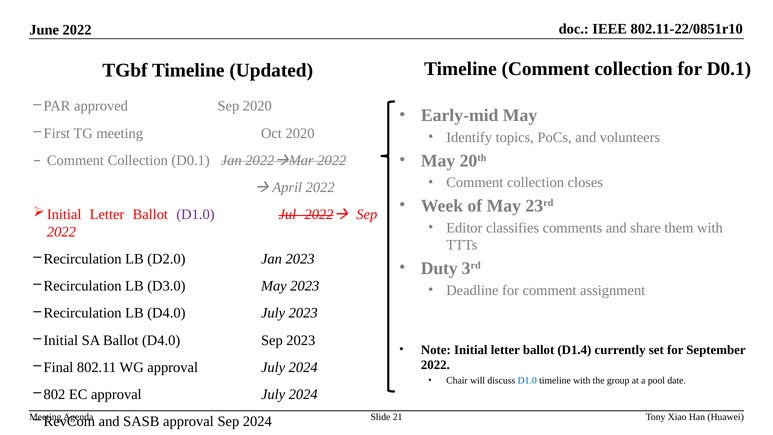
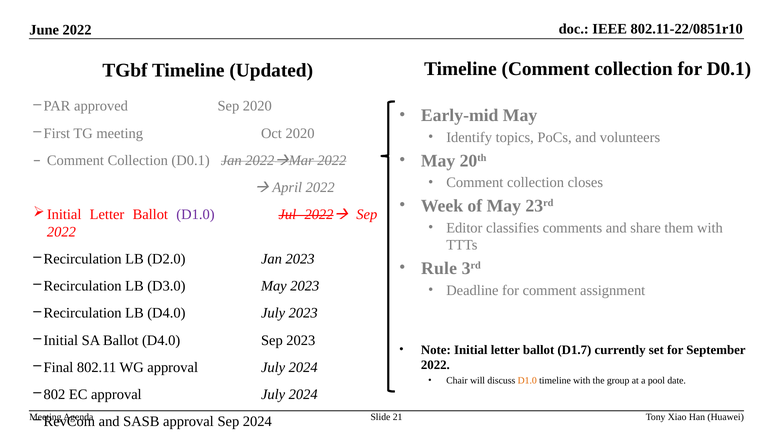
Duty: Duty -> Rule (439, 268)
D1.4: D1.4 -> D1.7 (574, 350)
D1.0 colour: blue -> orange (527, 380)
